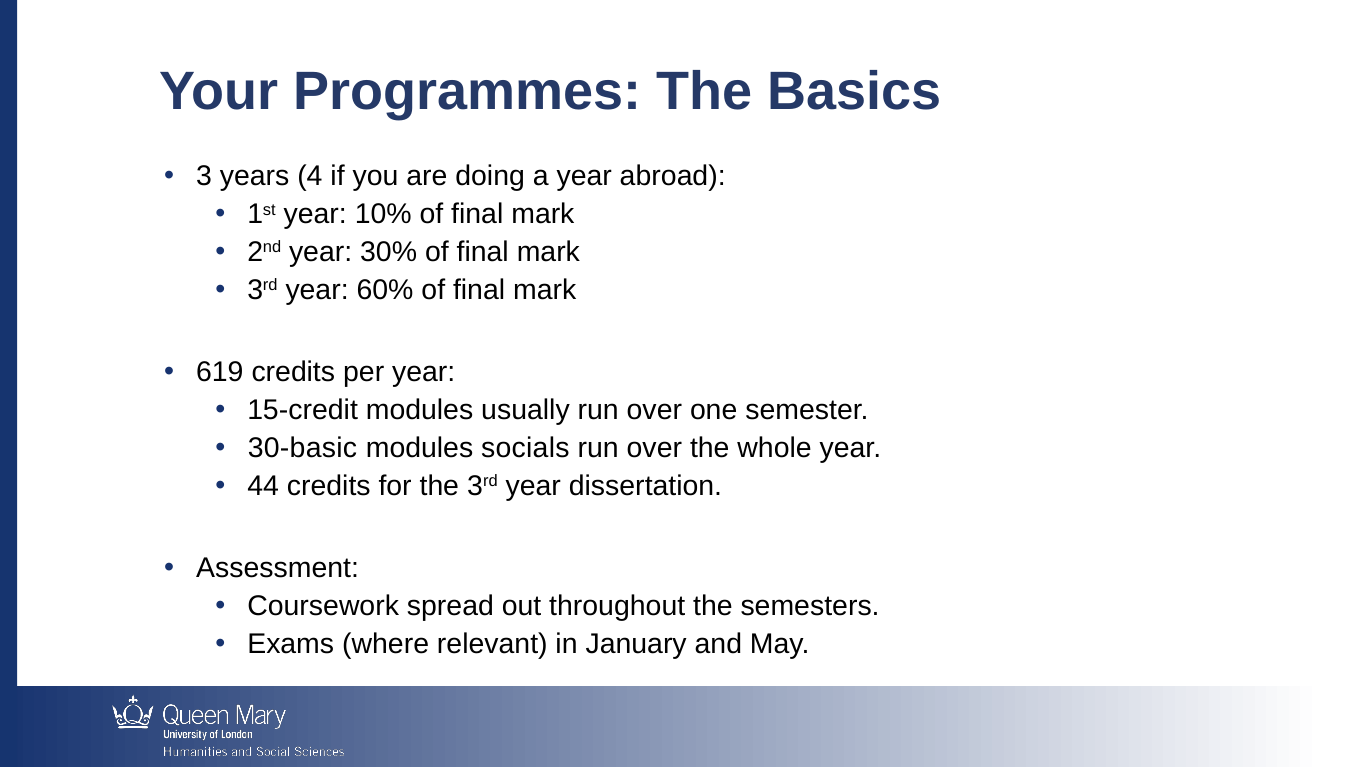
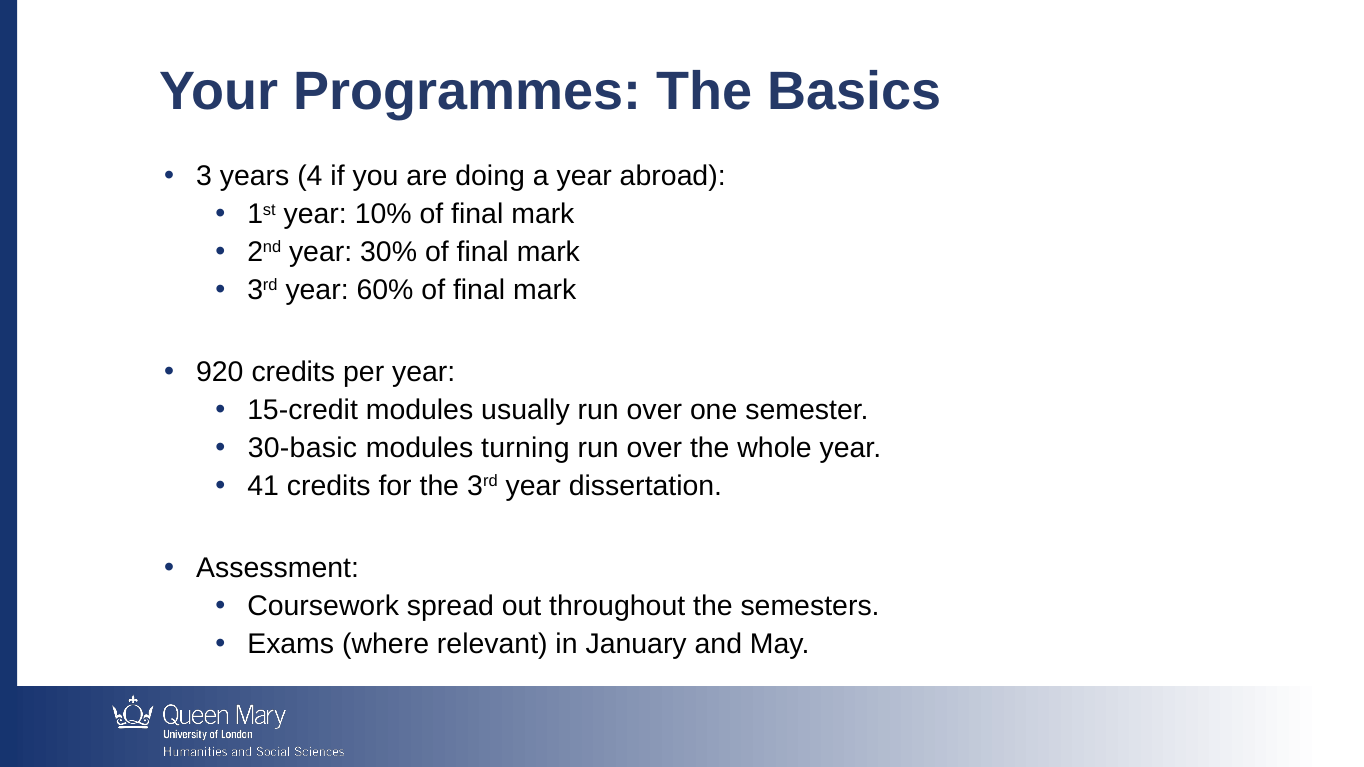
619: 619 -> 920 (220, 373)
socials: socials -> turning (525, 448)
44: 44 -> 41 (263, 486)
